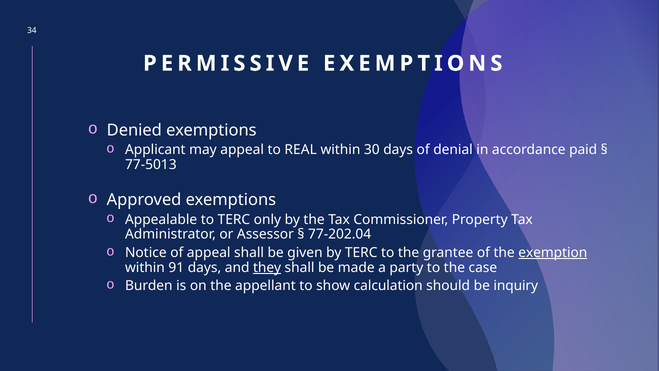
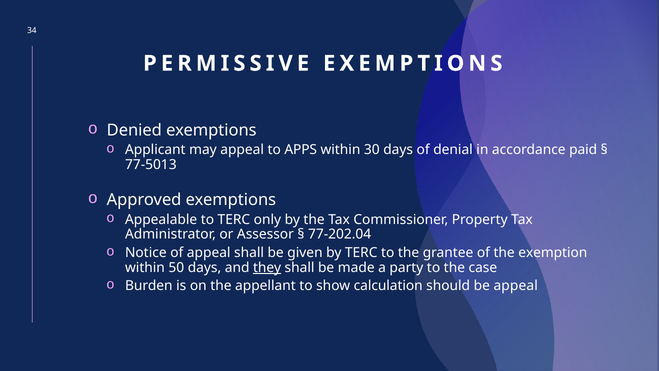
REAL: REAL -> APPS (301, 150)
exemption underline: present -> none (553, 252)
91: 91 -> 50 (176, 267)
be inquiry: inquiry -> appeal (516, 285)
